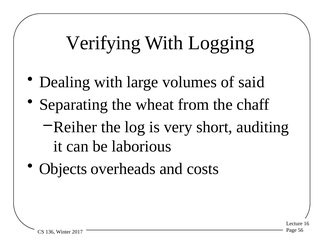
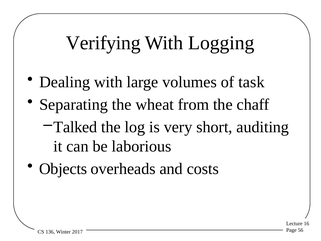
said: said -> task (251, 82)
Reiher: Reiher -> Talked (75, 127)
